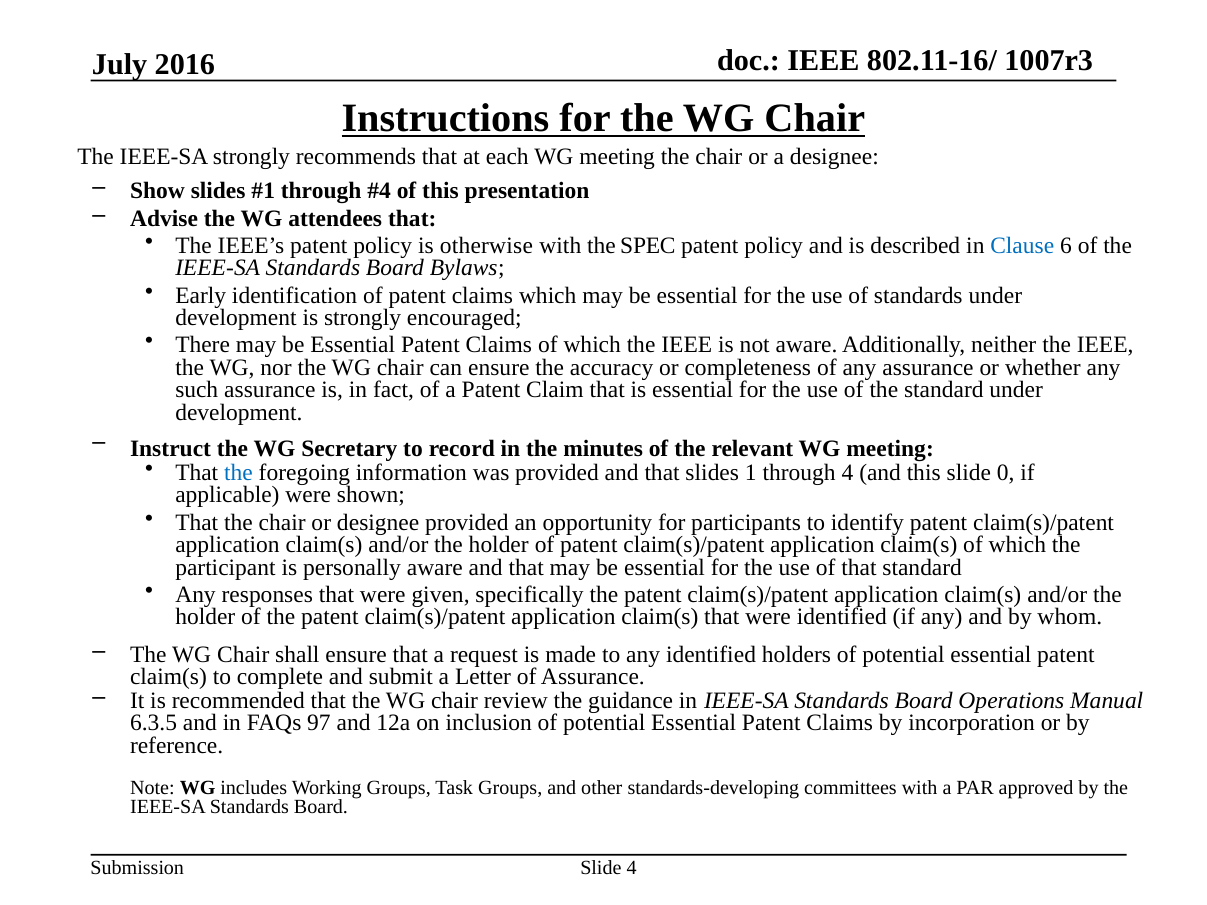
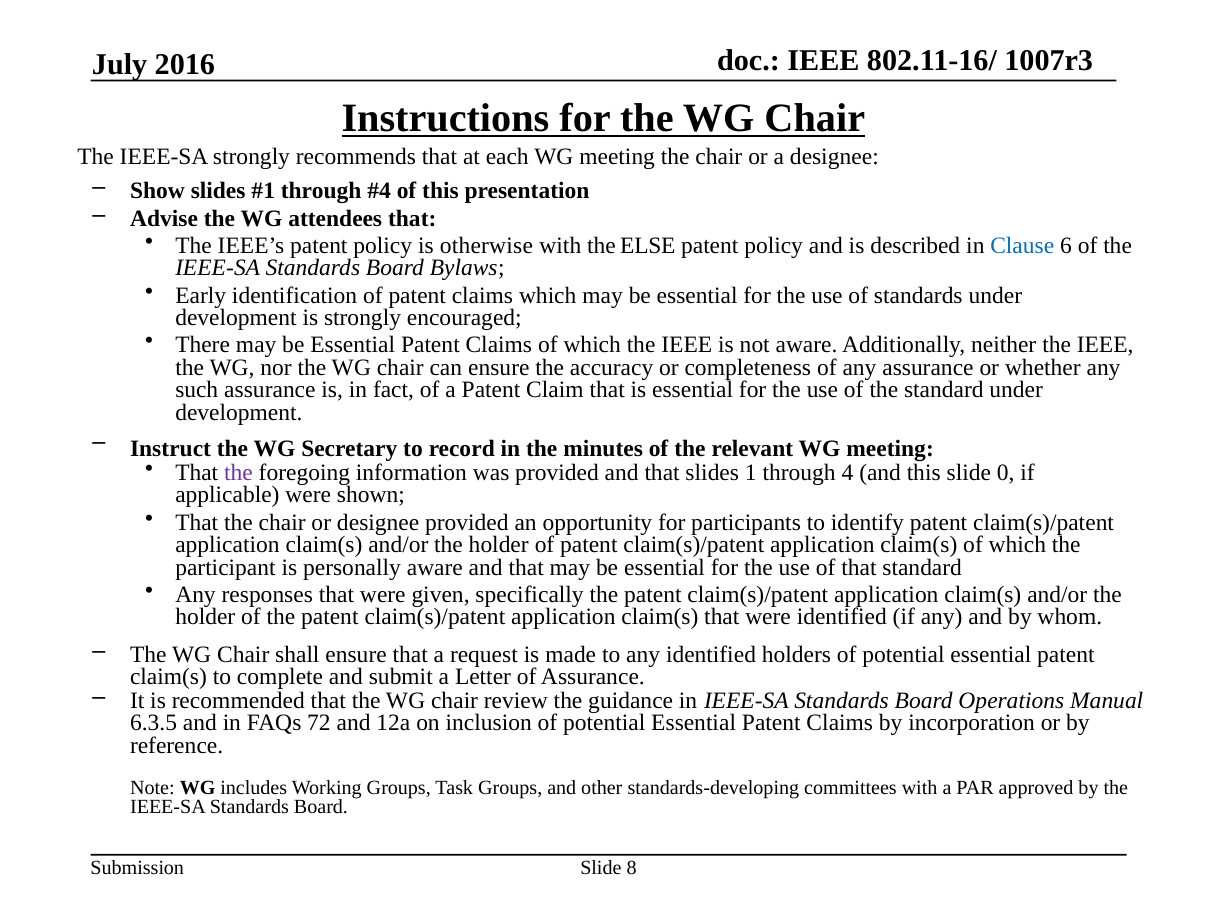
SPEC: SPEC -> ELSE (648, 246)
the colour: blue -> purple (239, 473)
97: 97 -> 72 (319, 723)
Slide 4: 4 -> 8 (632, 868)
